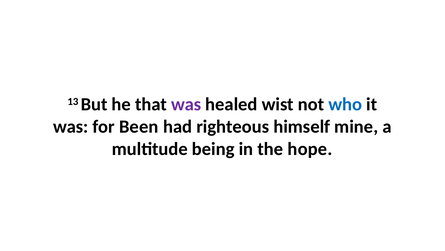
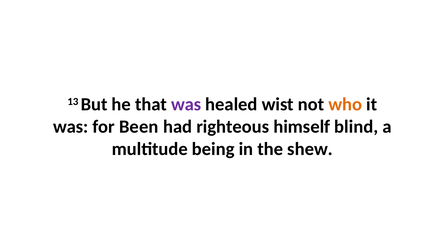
who colour: blue -> orange (345, 104)
mine: mine -> blind (356, 126)
hope: hope -> shew (310, 149)
